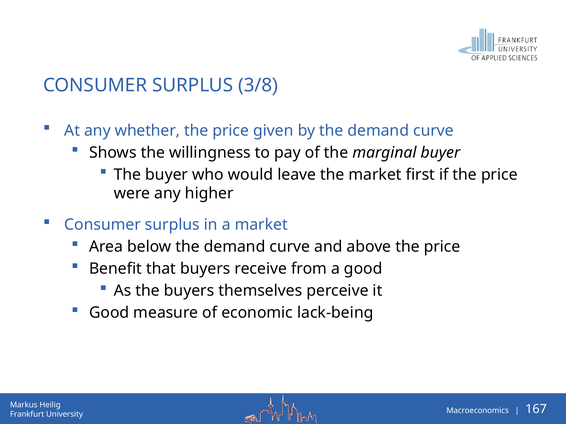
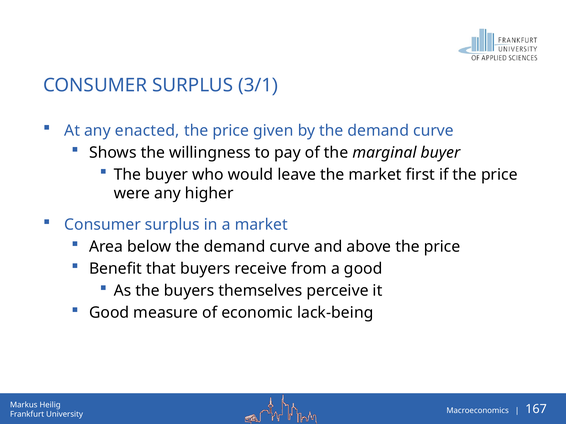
3/8: 3/8 -> 3/1 (255, 85)
whether: whether -> enacted (147, 131)
